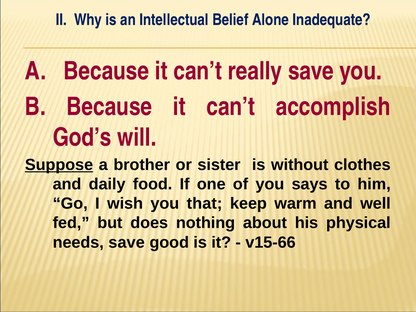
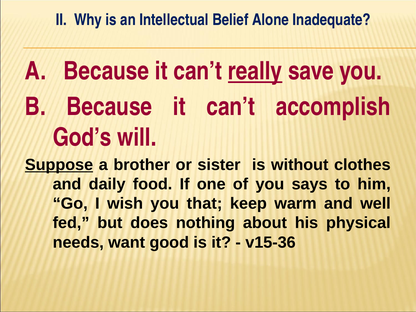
really underline: none -> present (255, 71)
needs save: save -> want (127, 242)
v15-66: v15-66 -> v15-36 (271, 242)
